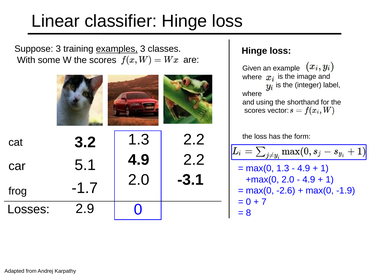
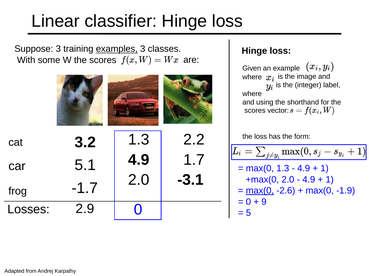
2.2: 2.2 -> 1.7 (194, 160)
max(0 underline: none -> present (260, 191)
7: 7 -> 9 (264, 202)
8: 8 -> 5 (248, 213)
